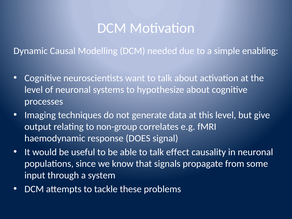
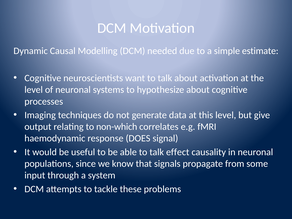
enabling: enabling -> estimate (260, 51)
non-group: non-group -> non-which (117, 127)
